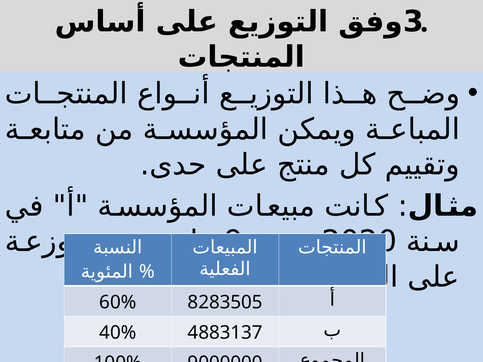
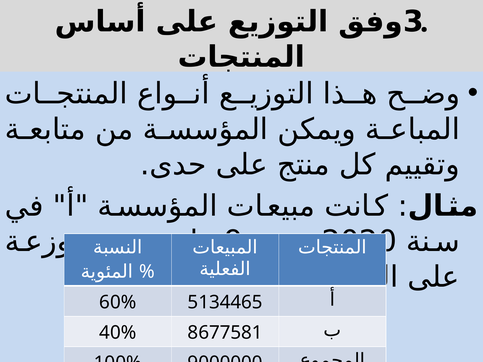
8283505: 8283505 -> 5134465 (225, 302)
4883137: 4883137 -> 8677581 (225, 333)
